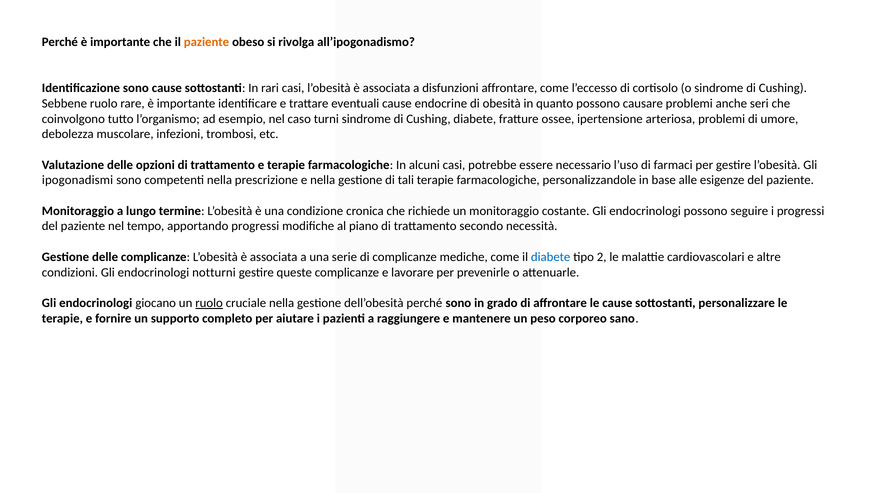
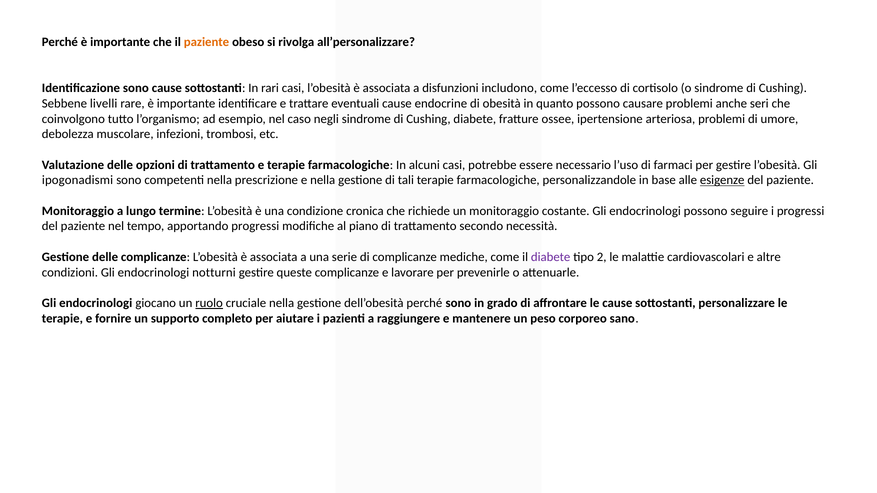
all’ipogonadismo: all’ipogonadismo -> all’personalizzare (366, 42)
disfunzioni affrontare: affrontare -> includono (509, 88)
Sebbene ruolo: ruolo -> livelli (104, 104)
turni: turni -> negli (326, 119)
esigenze underline: none -> present (722, 180)
diabete colour: blue -> purple (551, 257)
